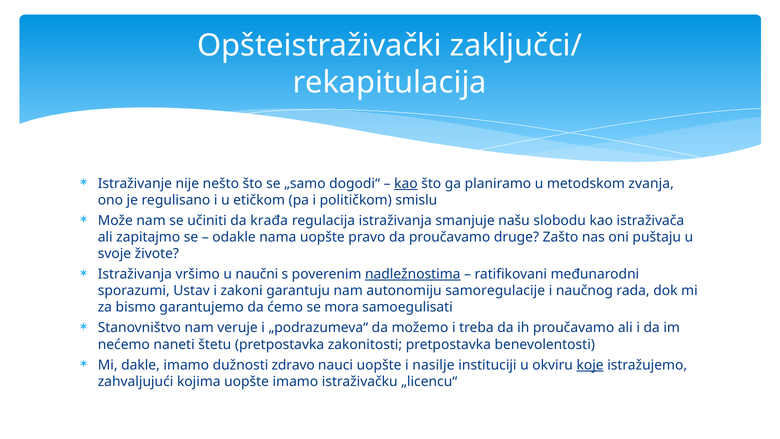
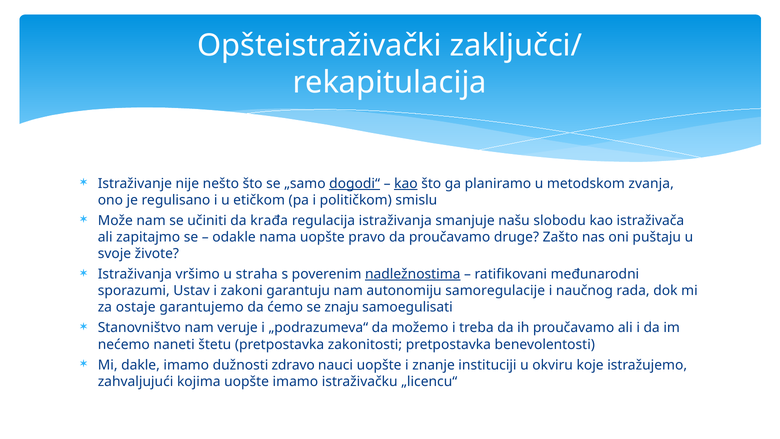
dogodi“ underline: none -> present (355, 183)
naučni: naučni -> straha (257, 274)
bismo: bismo -> ostaje (136, 307)
mora: mora -> znaju (342, 307)
nasilje: nasilje -> znanje (434, 365)
koje underline: present -> none (590, 365)
